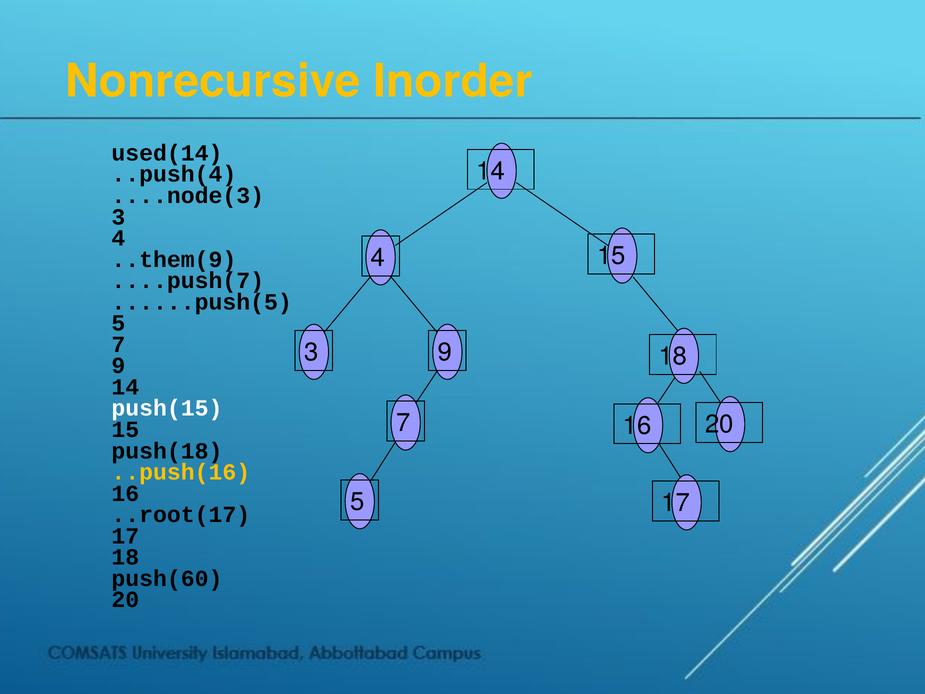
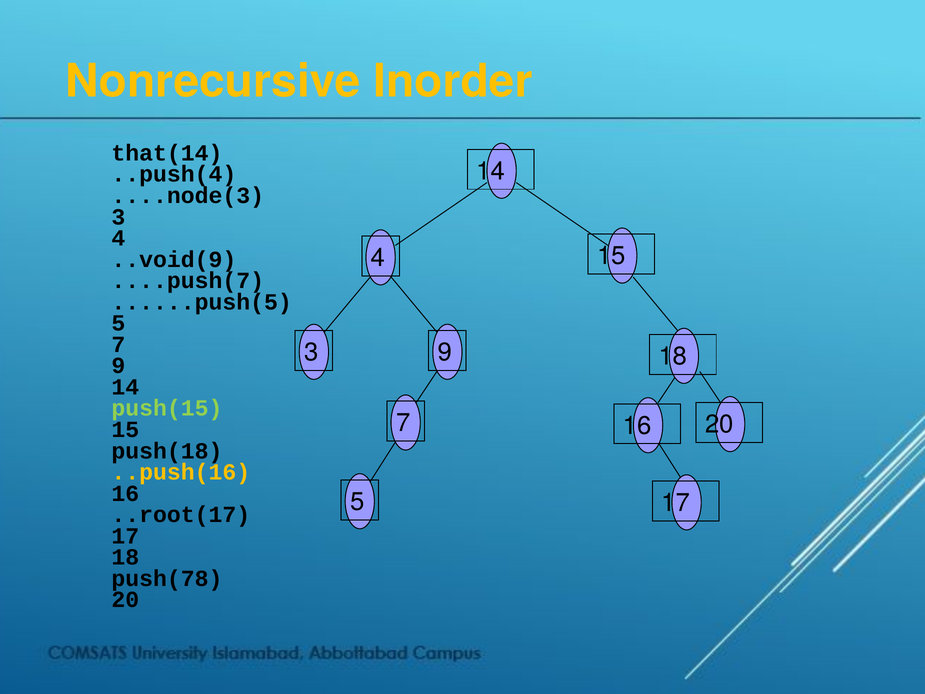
used(14: used(14 -> that(14 (167, 153)
..them(9: ..them(9 -> ..void(9 (174, 259)
push(15 colour: white -> light green (167, 408)
push(60: push(60 -> push(78 (167, 578)
